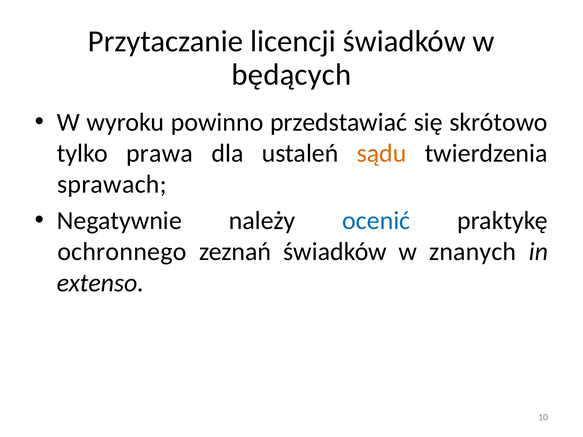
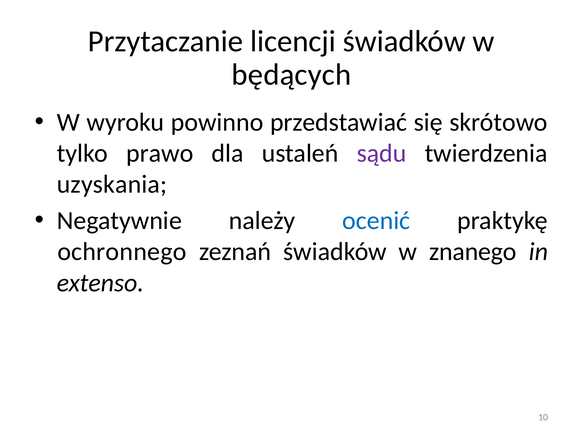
prawa: prawa -> prawo (160, 153)
sądu colour: orange -> purple (382, 153)
sprawach: sprawach -> uzyskania (112, 185)
znanych: znanych -> znanego (473, 252)
